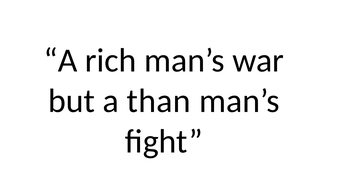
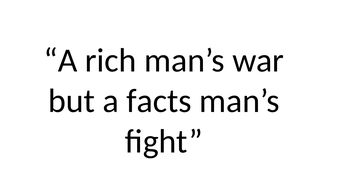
than: than -> facts (159, 101)
